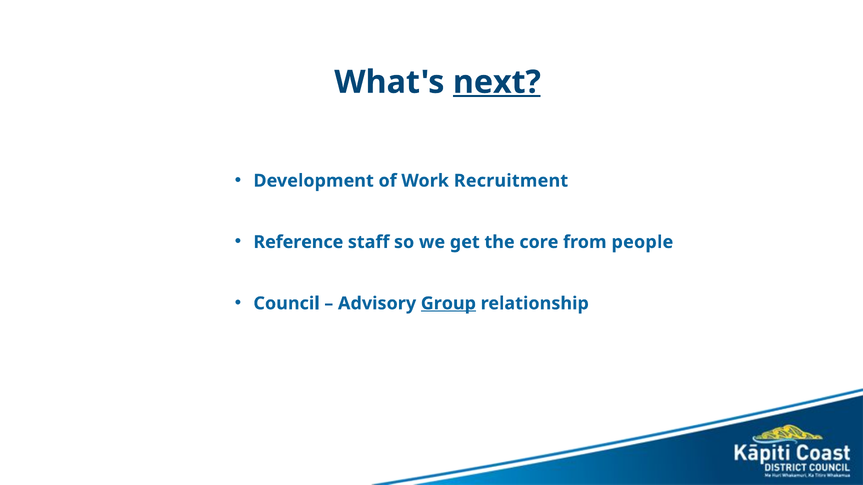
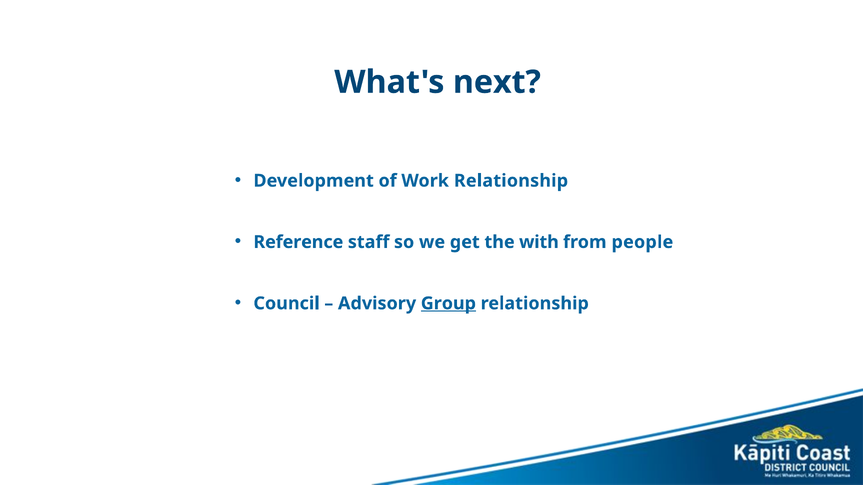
next underline: present -> none (497, 82)
Work Recruitment: Recruitment -> Relationship (511, 181)
core: core -> with (539, 242)
